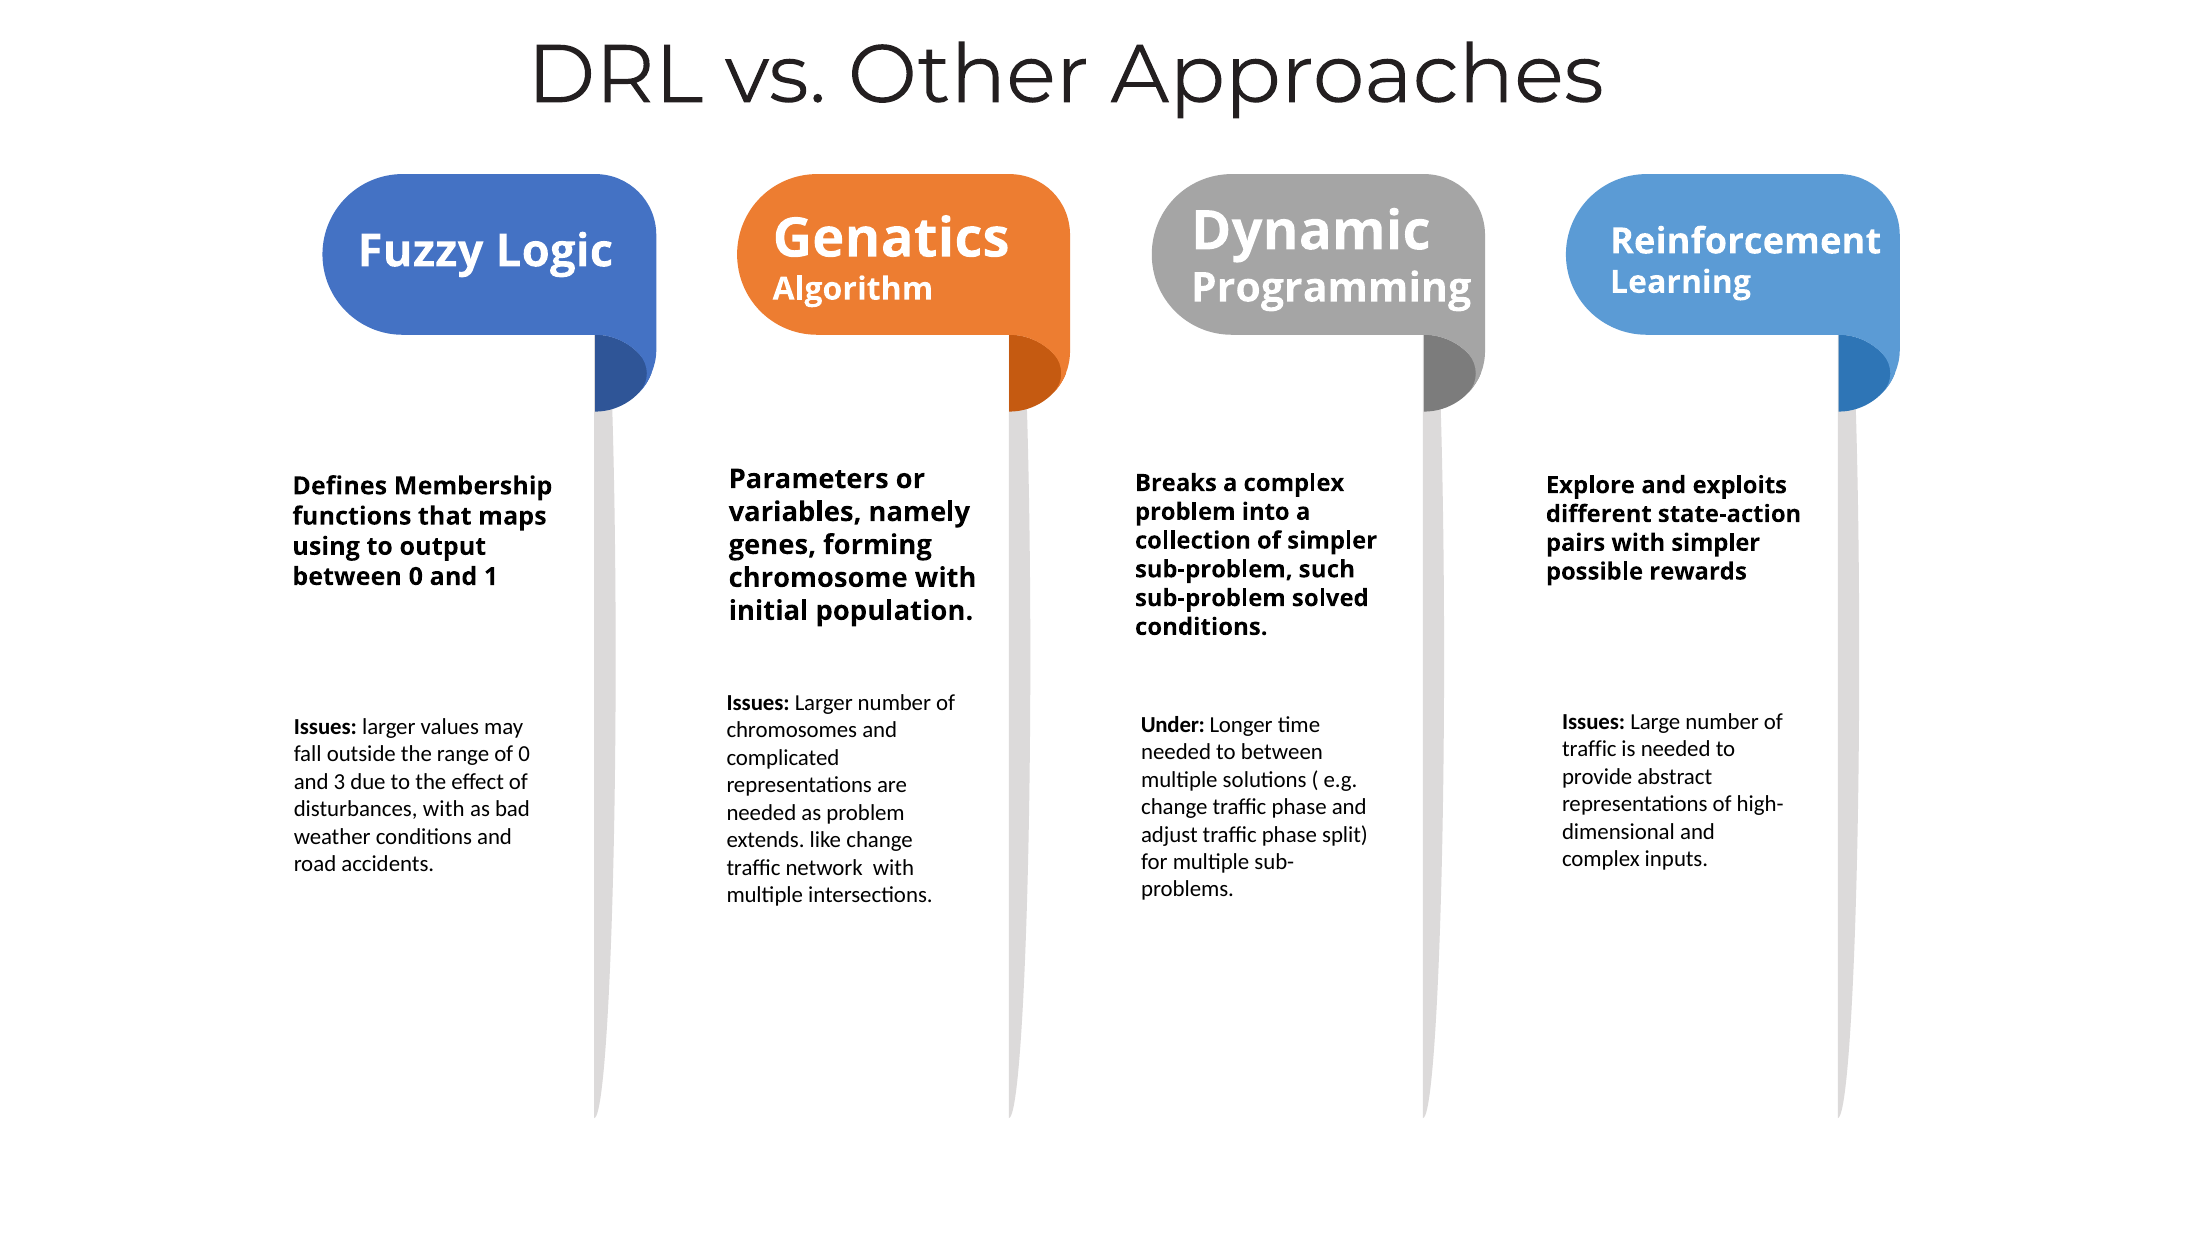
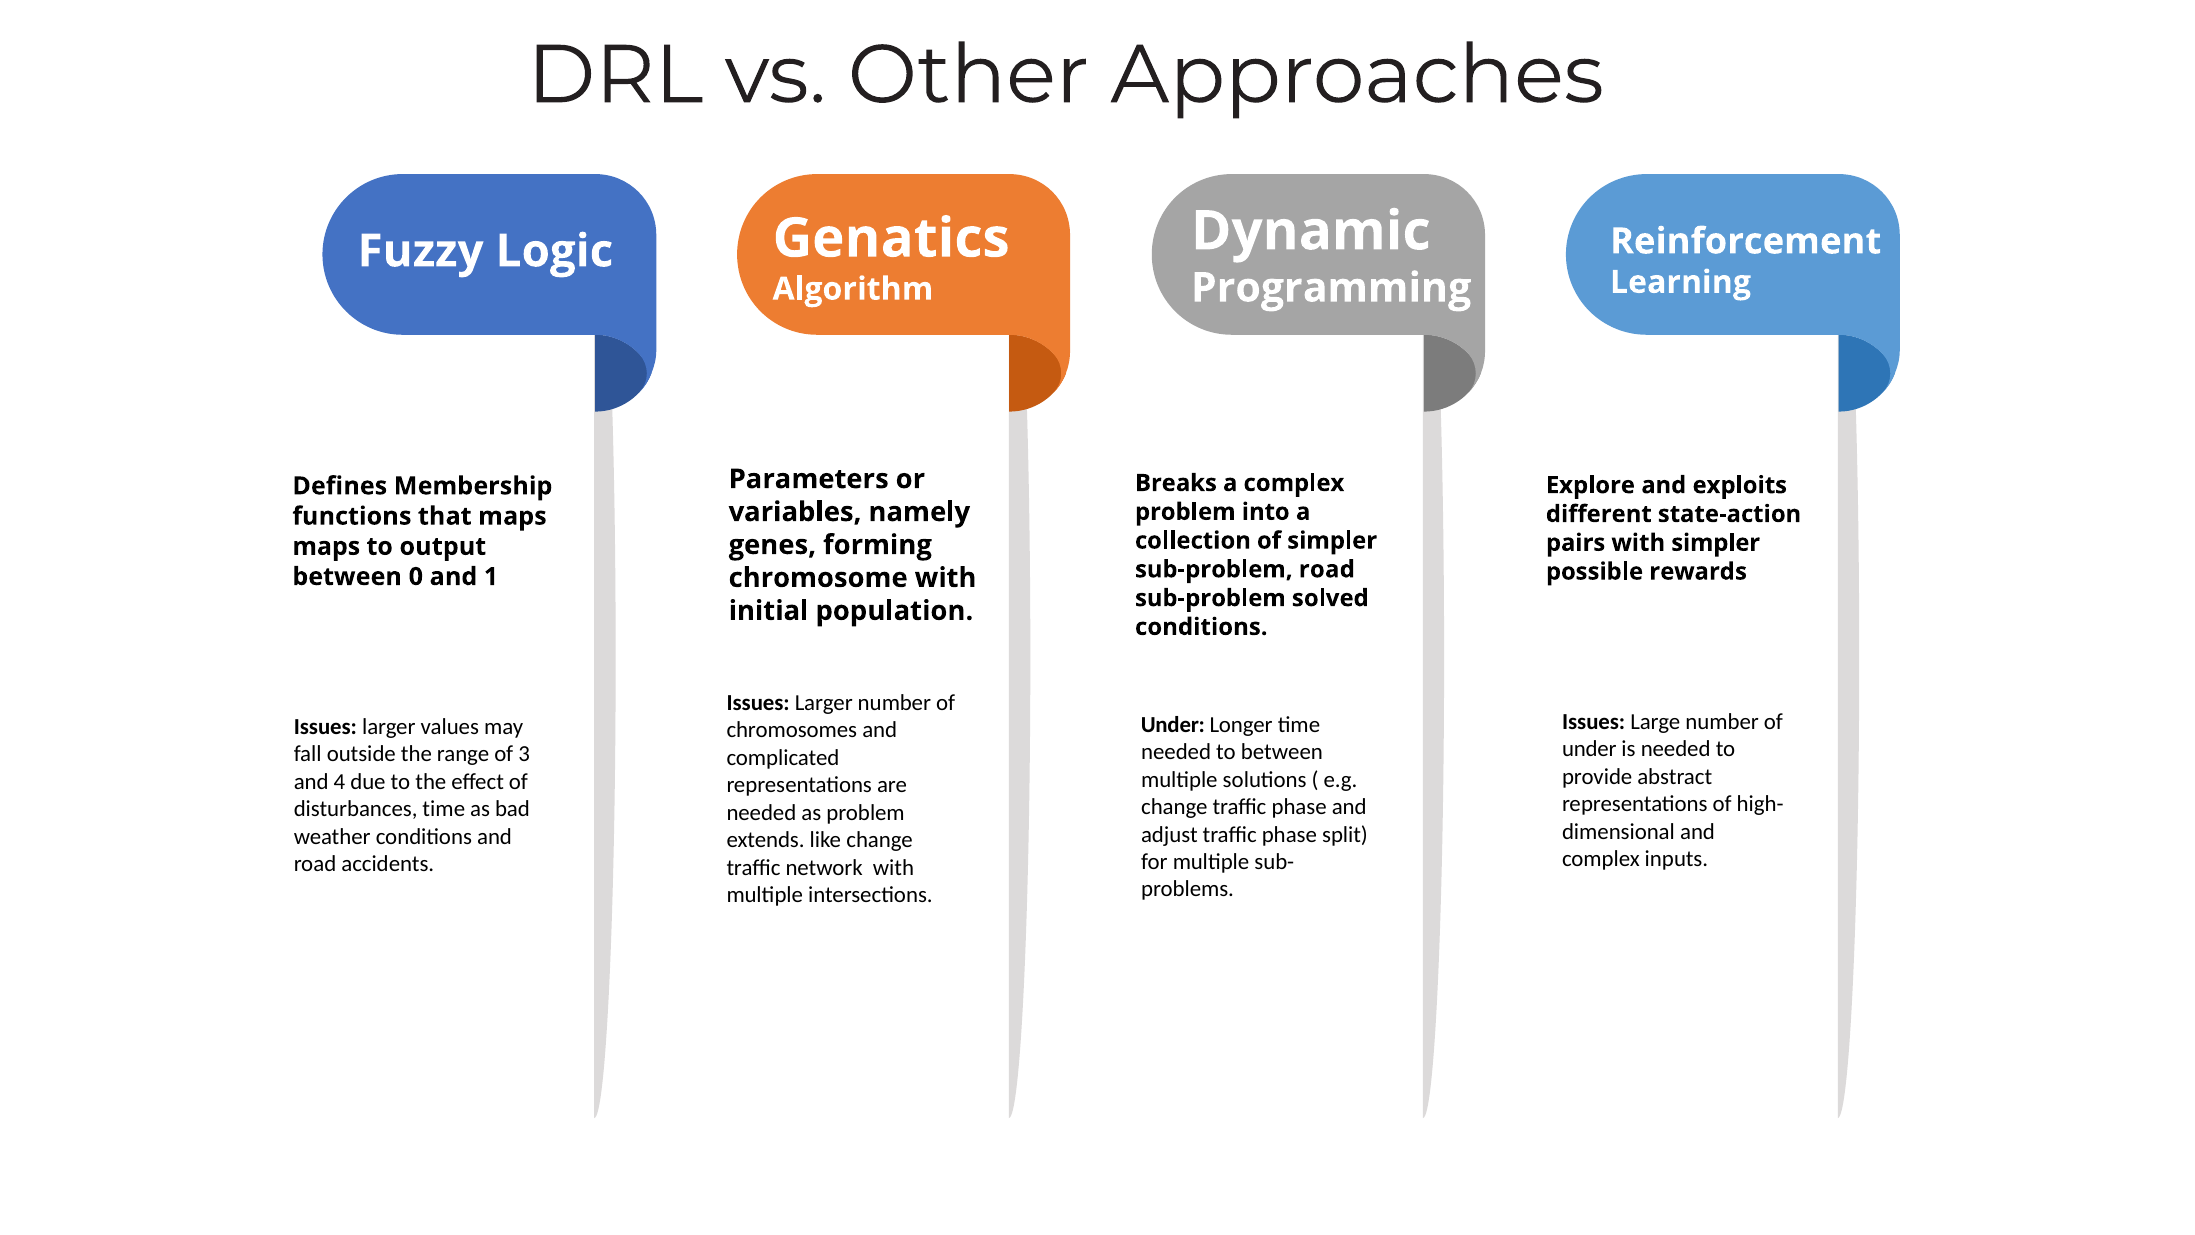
using: using -> maps (326, 546)
sub-problem such: such -> road (1327, 569)
traffic: traffic -> under (1589, 749)
of 0: 0 -> 3 (524, 754)
3: 3 -> 4 (339, 782)
disturbances with: with -> time (444, 809)
